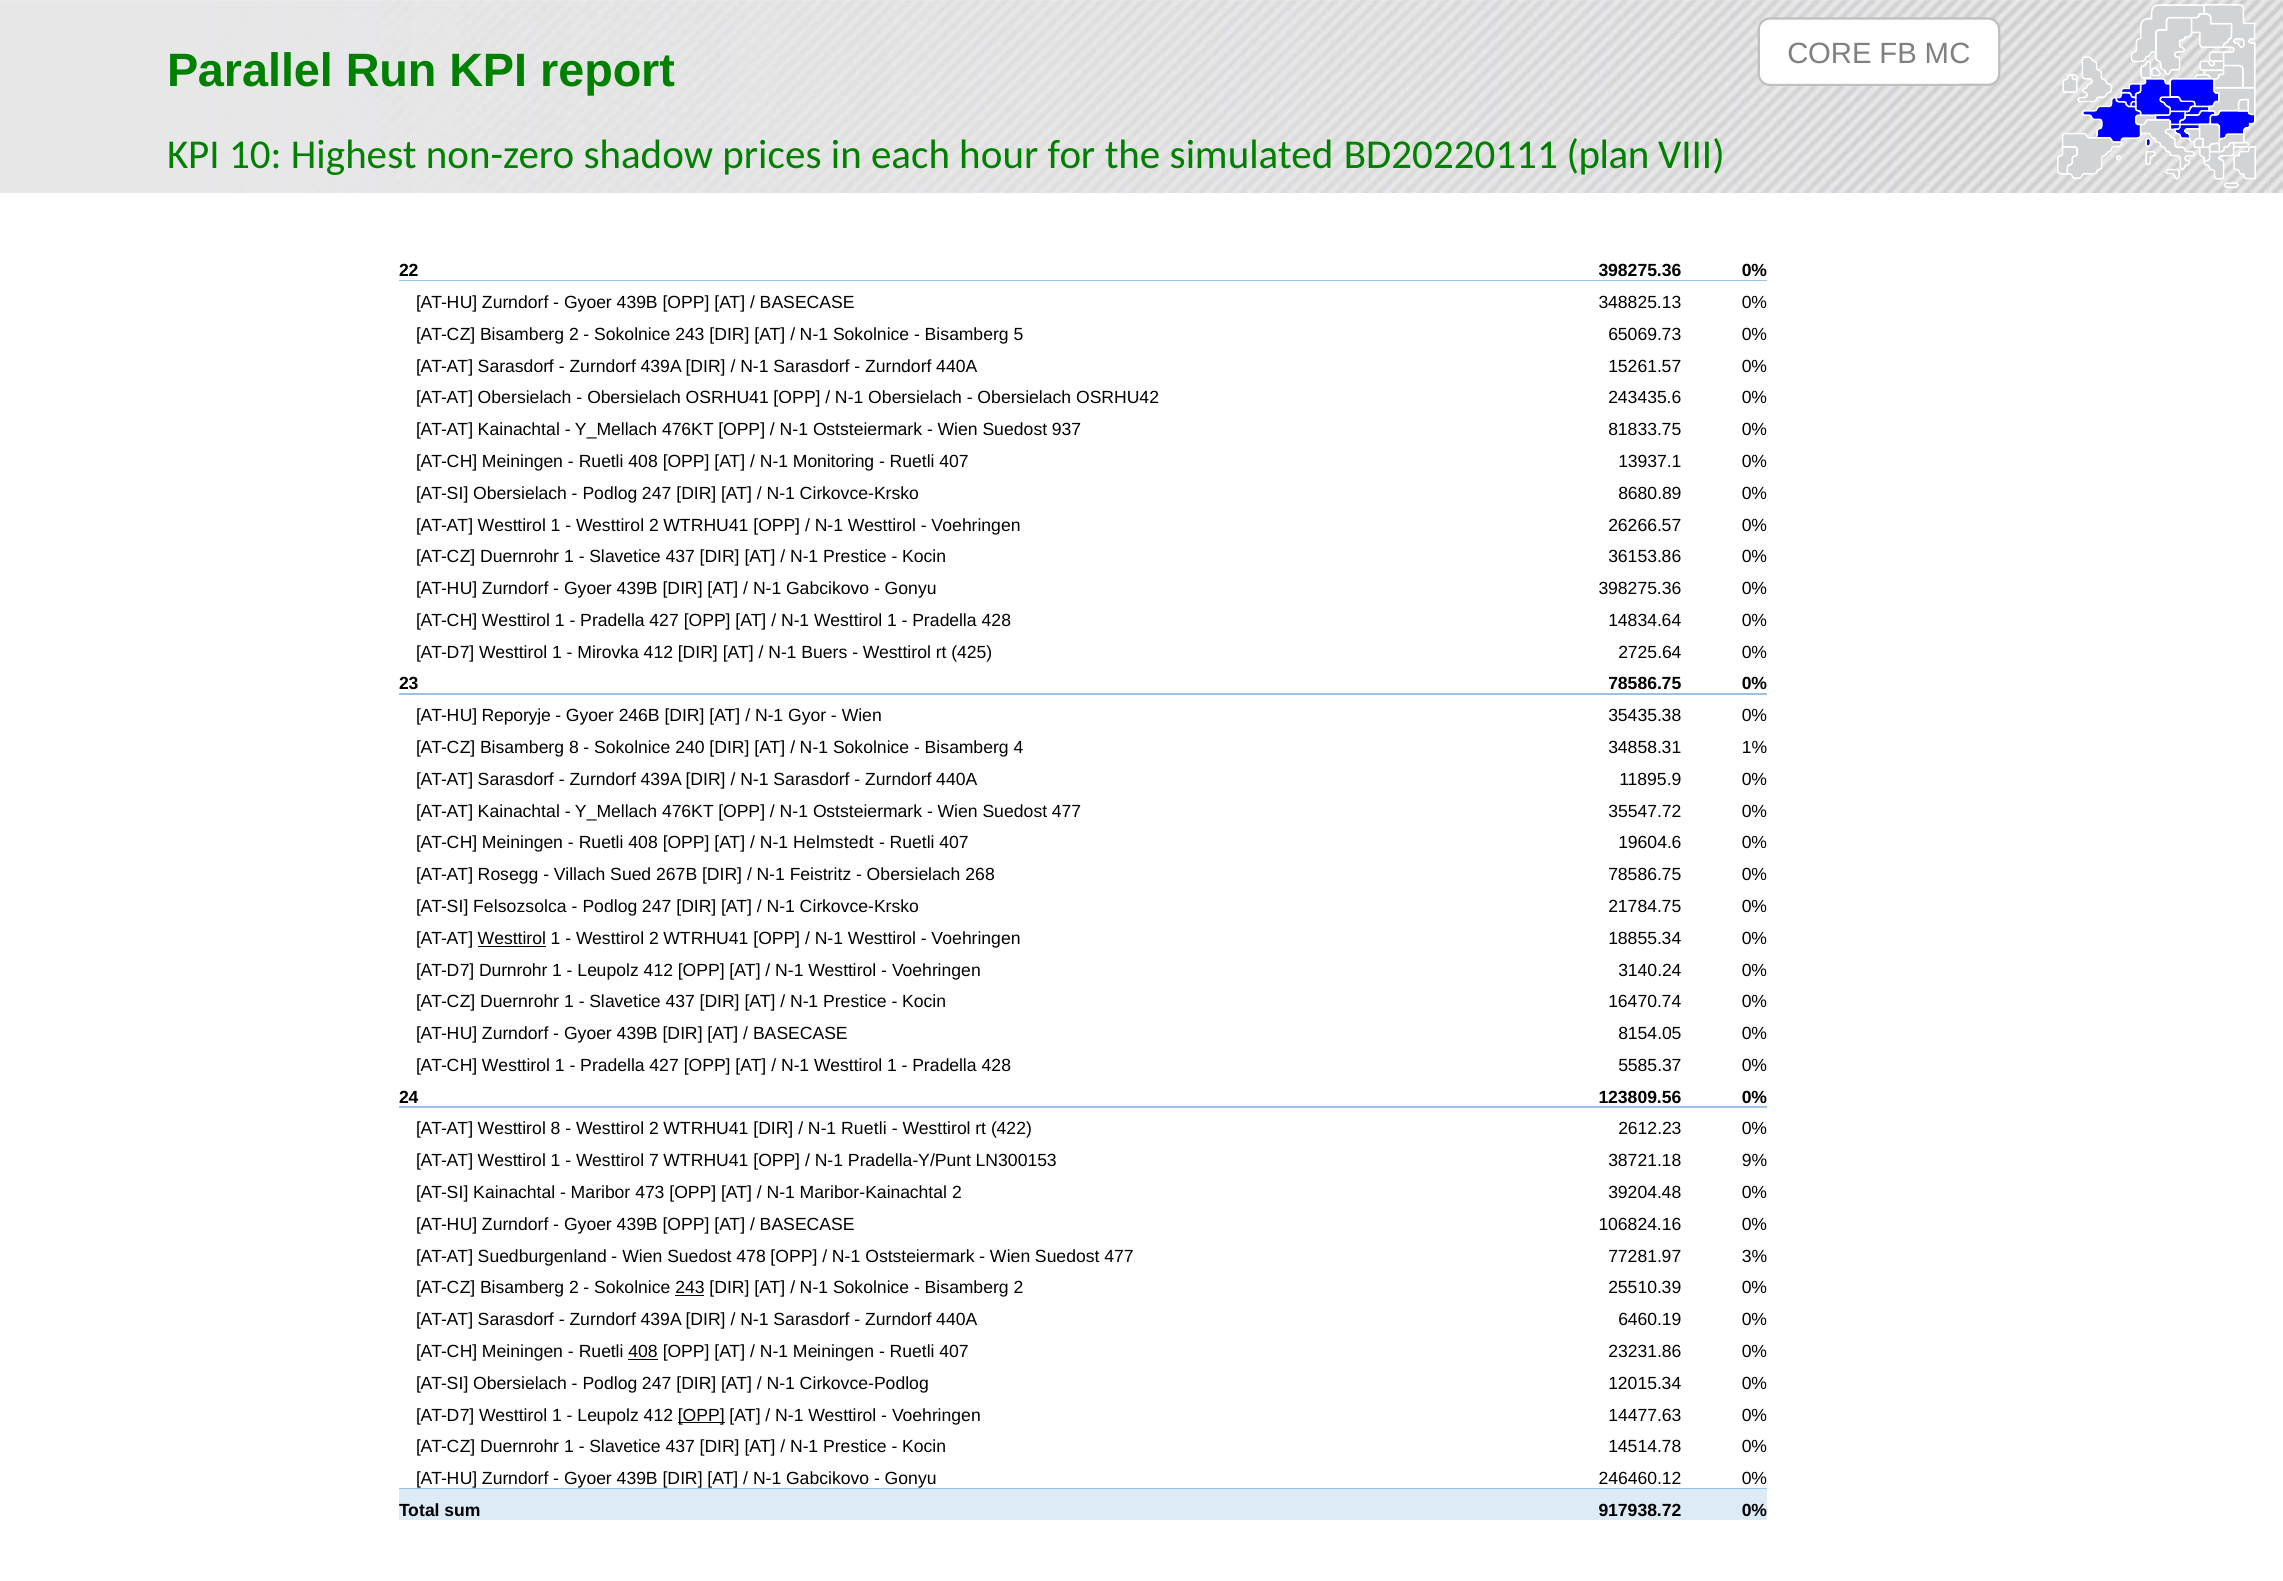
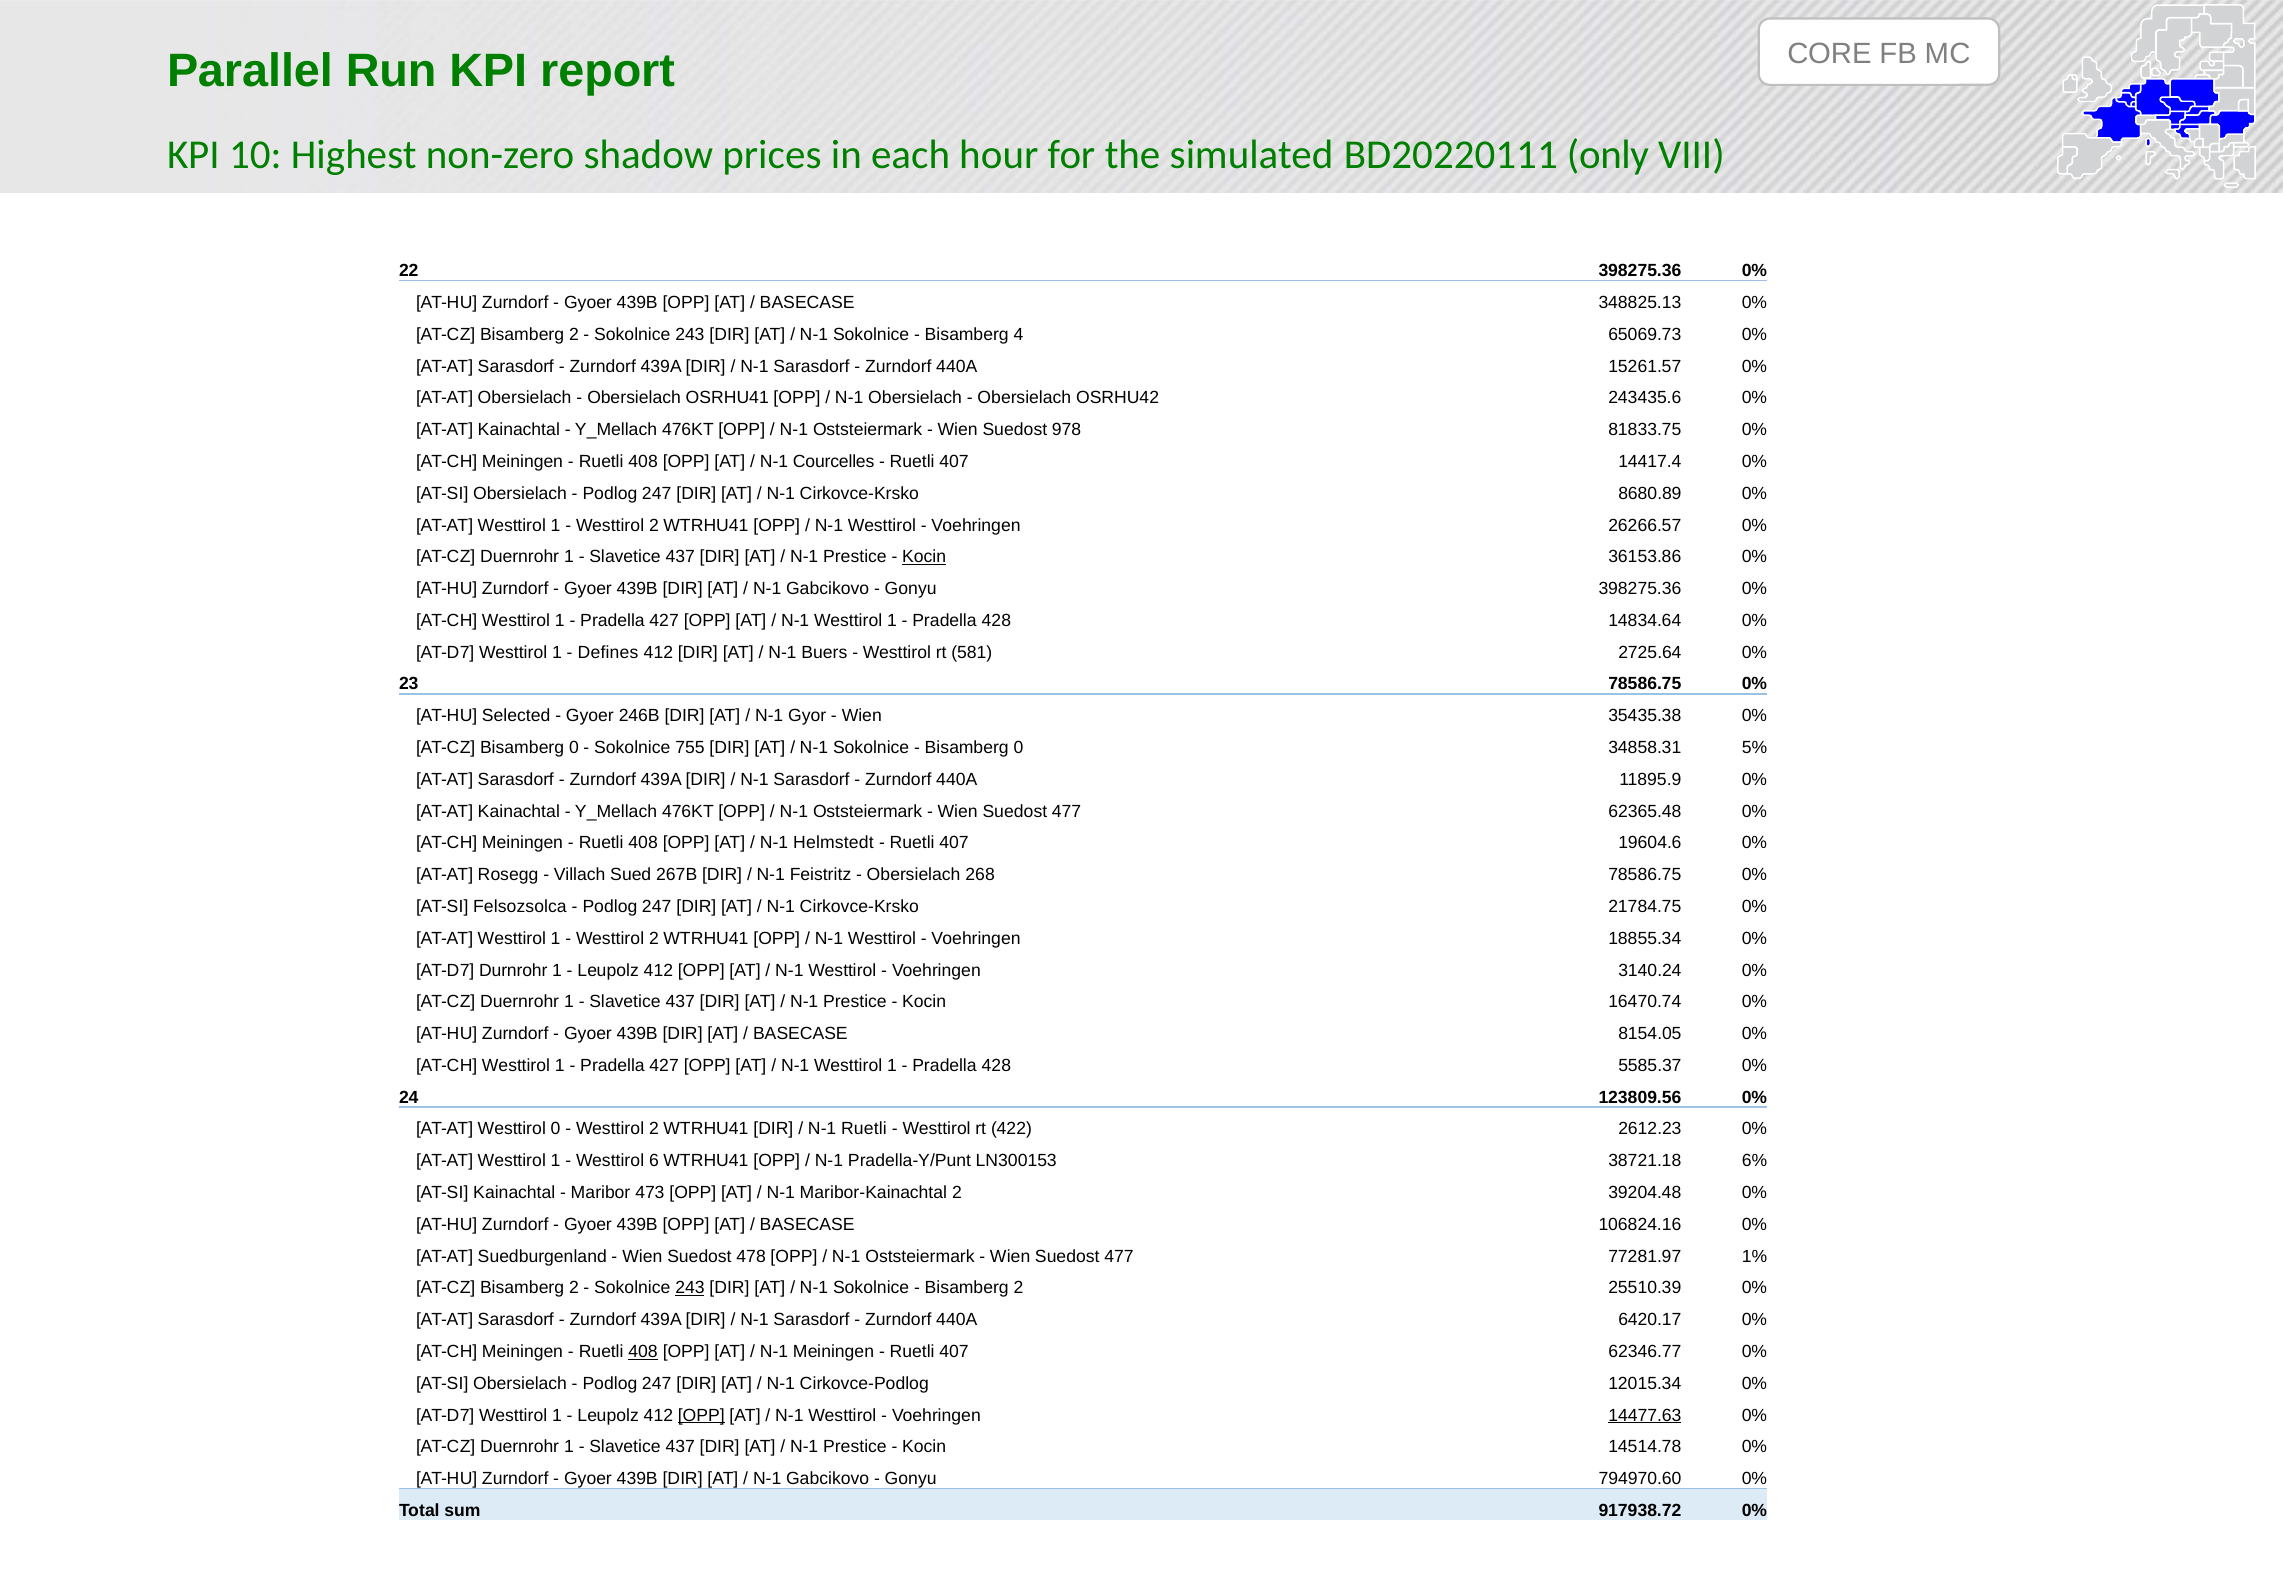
plan: plan -> only (1608, 155)
5: 5 -> 4 (1018, 334)
937: 937 -> 978 (1066, 430)
Monitoring: Monitoring -> Courcelles (834, 462)
13937.1: 13937.1 -> 14417.4 (1650, 462)
Kocin underline: none -> present (924, 557)
Mirovka: Mirovka -> Defines (608, 652)
425: 425 -> 581 (972, 652)
Reporyje: Reporyje -> Selected (516, 716)
AT-CZ Bisamberg 8: 8 -> 0 (574, 748)
240: 240 -> 755 (690, 748)
4: 4 -> 0 (1018, 748)
1%: 1% -> 5% (1755, 748)
35547.72: 35547.72 -> 62365.48 (1645, 811)
Westtirol underline: present -> none (512, 938)
Westtirol 8: 8 -> 0 (556, 1129)
7: 7 -> 6 (654, 1161)
9%: 9% -> 6% (1755, 1161)
3%: 3% -> 1% (1755, 1256)
6460.19: 6460.19 -> 6420.17 (1650, 1320)
23231.86: 23231.86 -> 62346.77 (1645, 1351)
14477.63 underline: none -> present (1645, 1415)
246460.12: 246460.12 -> 794970.60 (1640, 1478)
